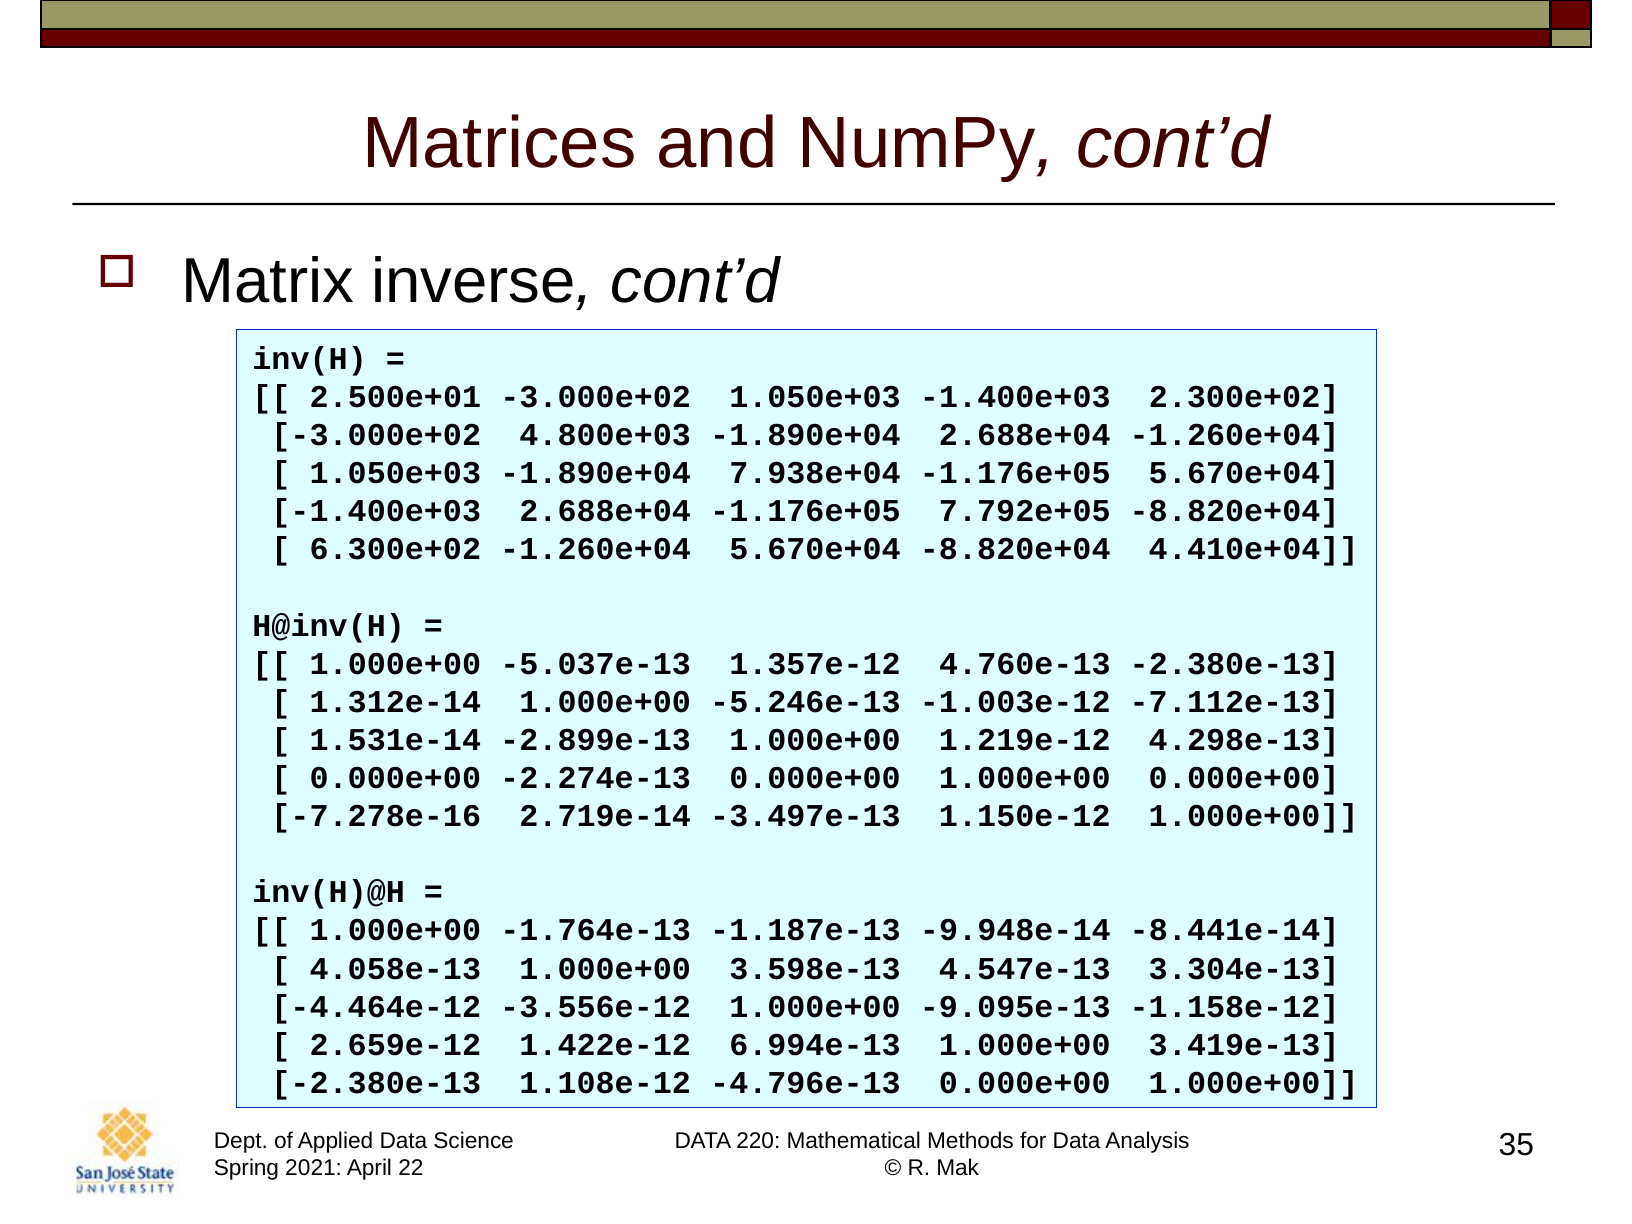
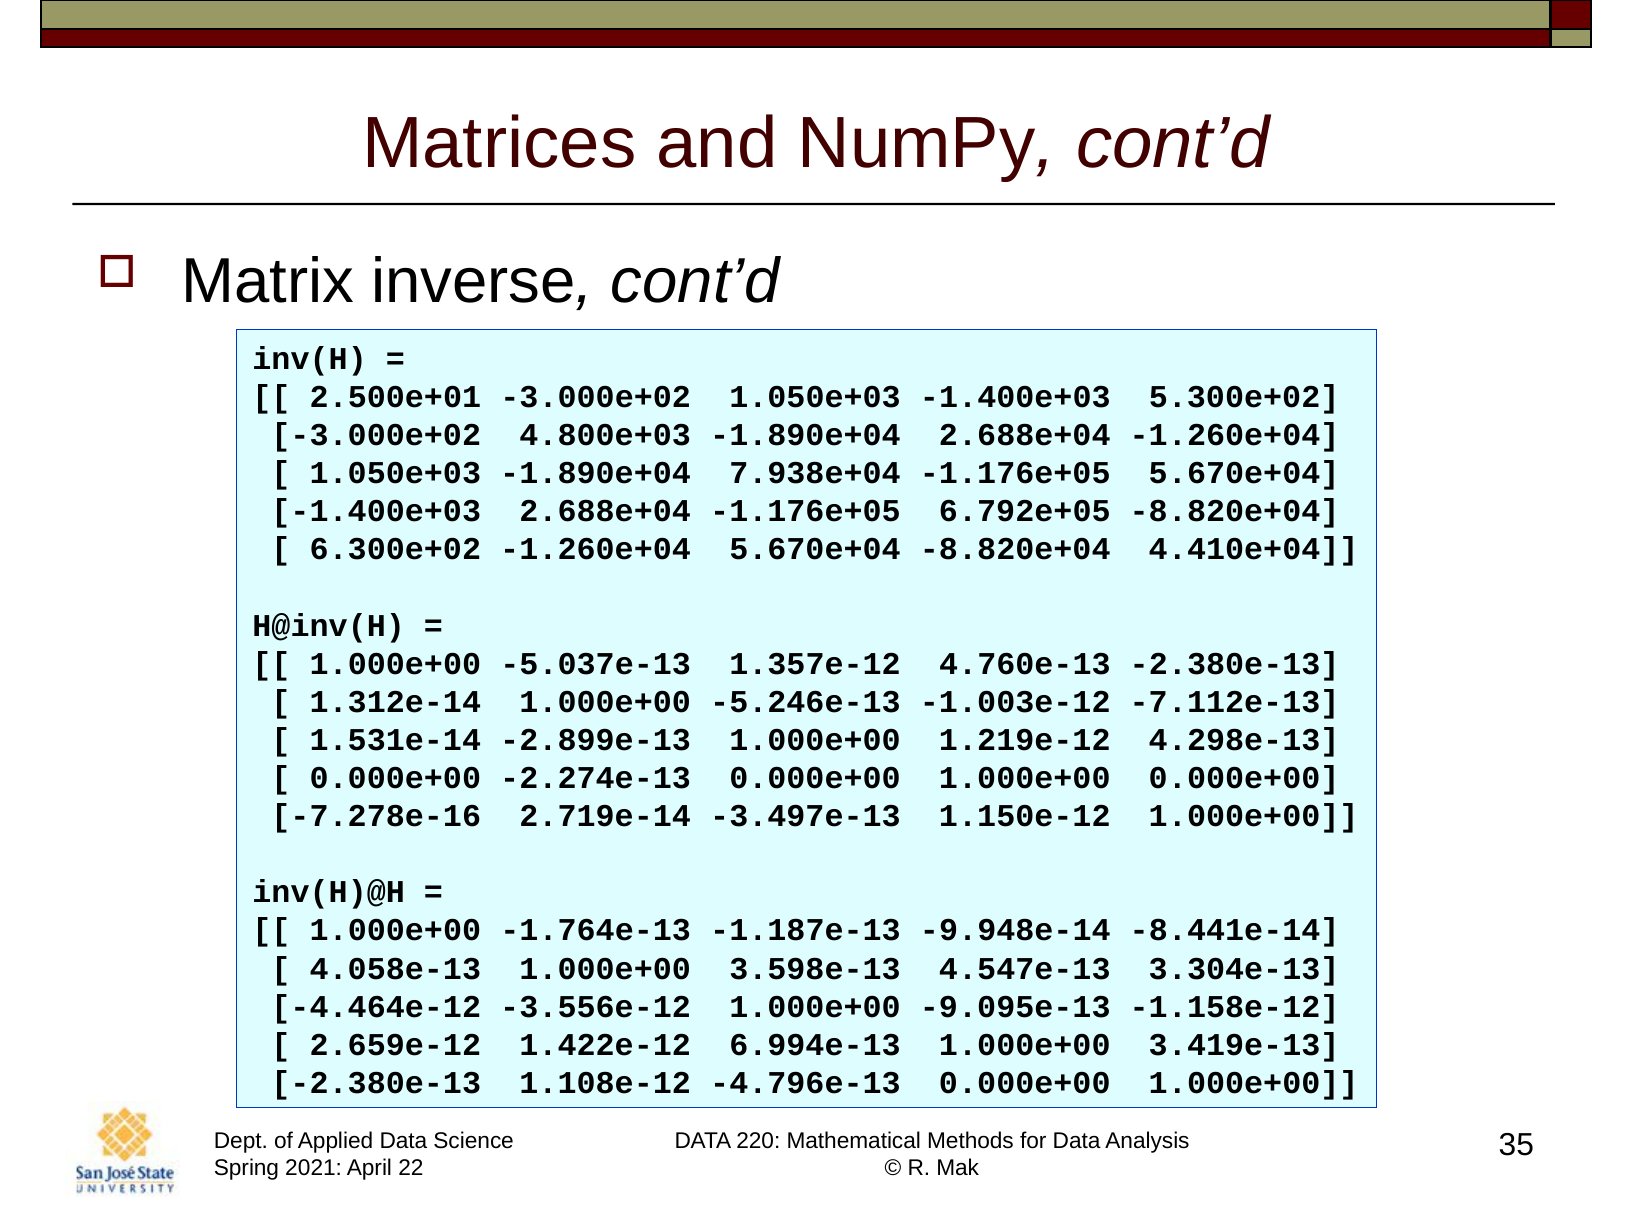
2.300e+02: 2.300e+02 -> 5.300e+02 (1244, 397)
7.792e+05: 7.792e+05 -> 6.792e+05 (1025, 511)
